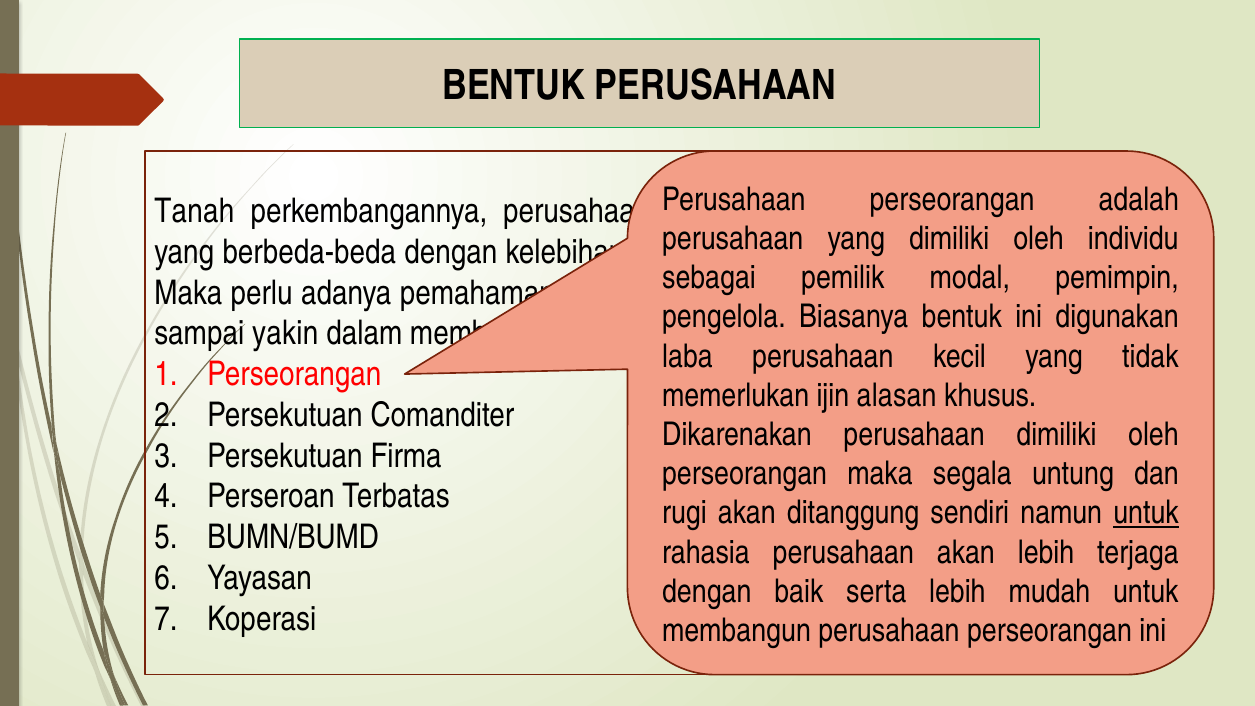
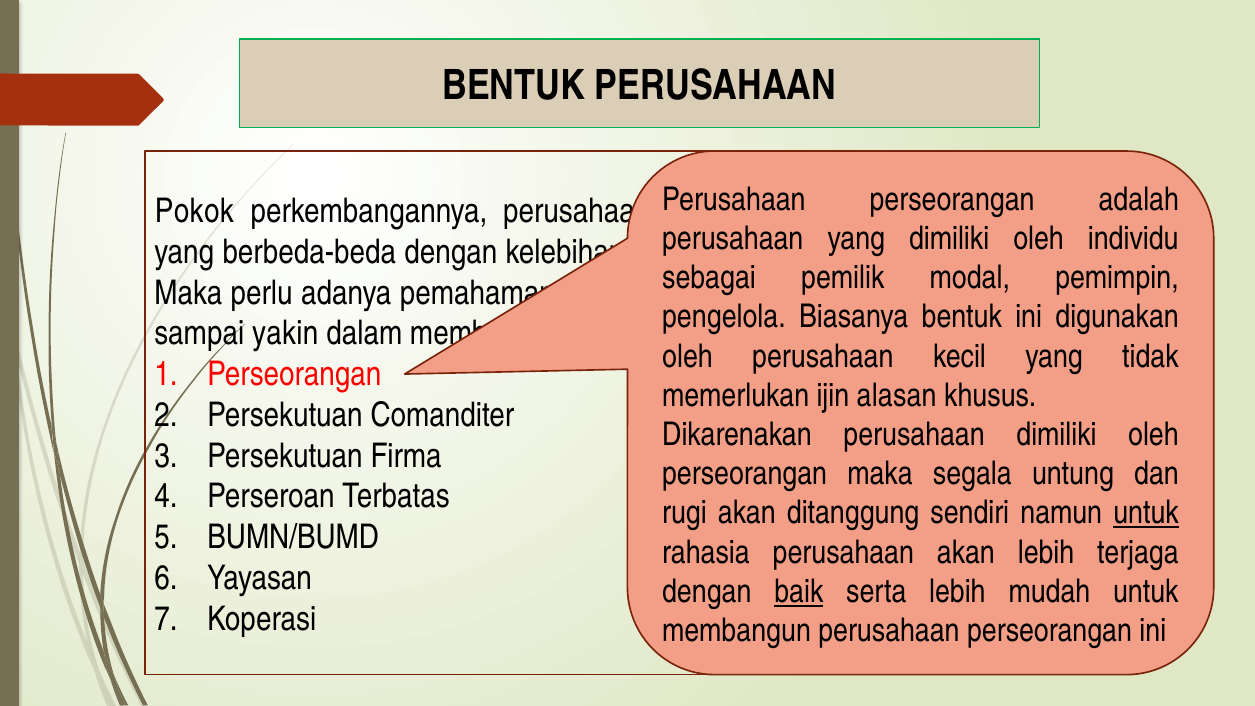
Tanah: Tanah -> Pokok (194, 211)
laba: laba -> oleh (688, 356)
baik underline: none -> present (799, 591)
